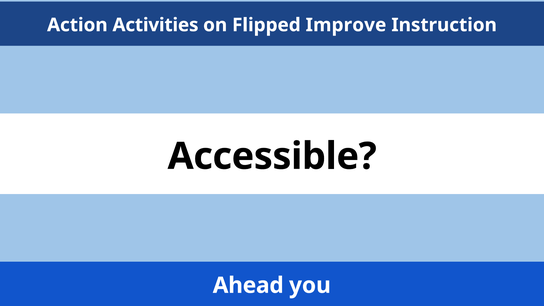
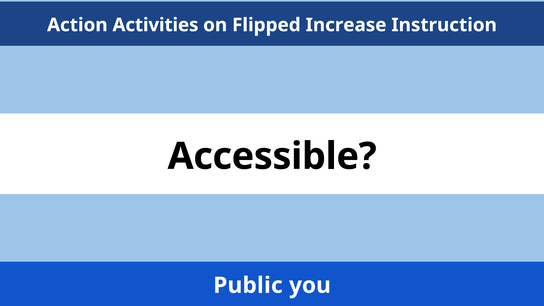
Improve: Improve -> Increase (346, 25)
Ahead: Ahead -> Public (248, 285)
